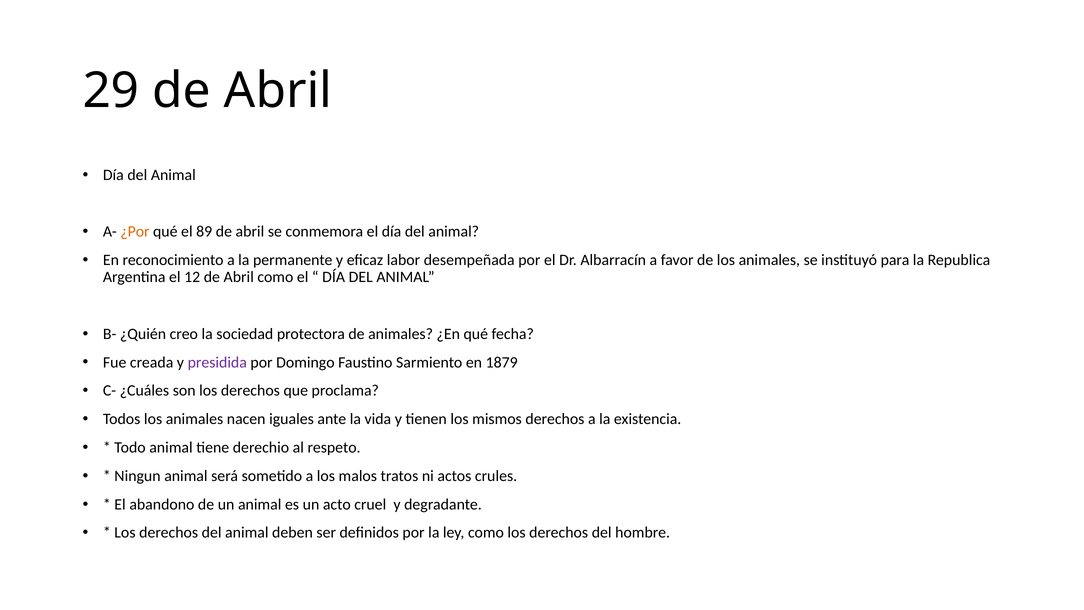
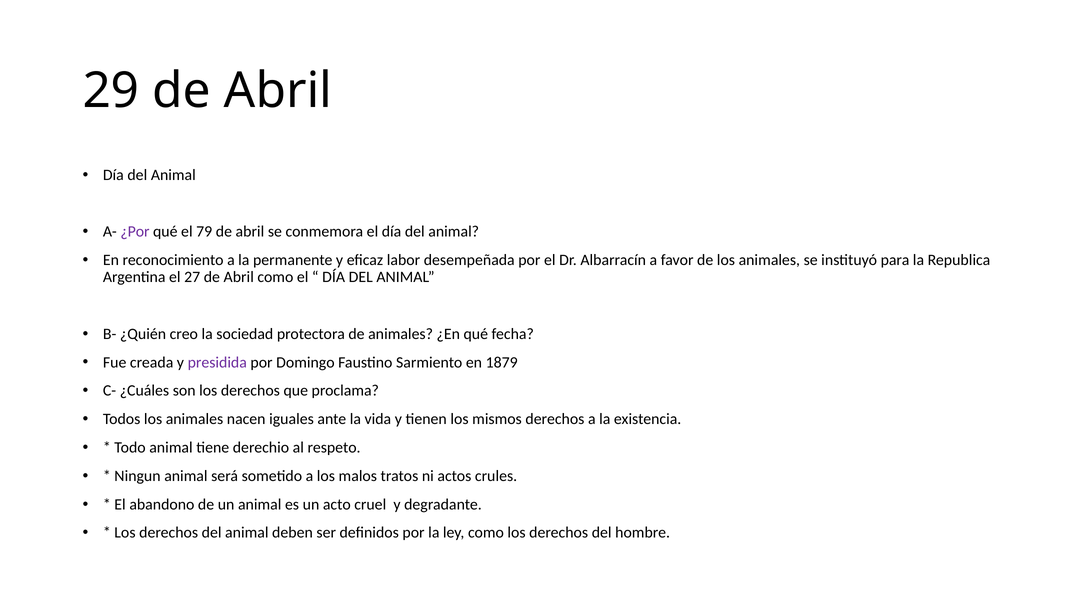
¿Por colour: orange -> purple (135, 232)
89: 89 -> 79 (204, 232)
12: 12 -> 27 (192, 277)
